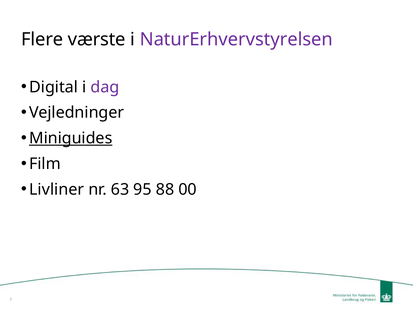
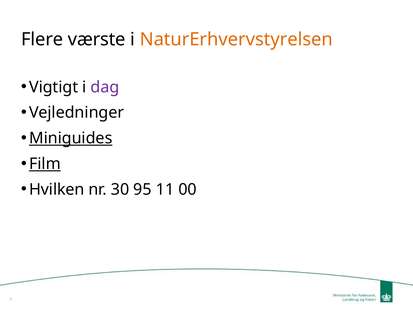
NaturErhvervstyrelsen colour: purple -> orange (236, 39)
Digital: Digital -> Vigtigt (54, 87)
Film underline: none -> present (45, 164)
Livliner: Livliner -> Hvilken (57, 189)
63: 63 -> 30 (120, 189)
88: 88 -> 11 (165, 189)
